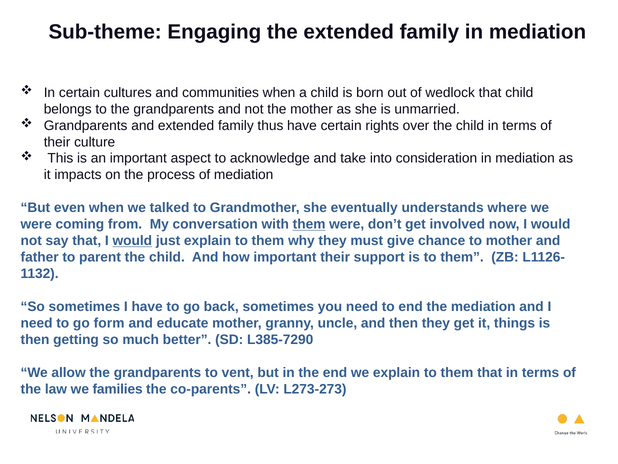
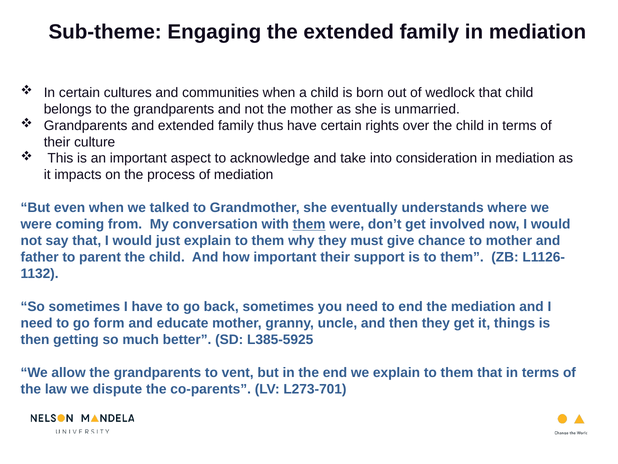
would underline: present -> none (132, 241)
L385-7290: L385-7290 -> L385-5925 (280, 339)
families: families -> dispute (117, 389)
L273-273: L273-273 -> L273-701 (315, 389)
